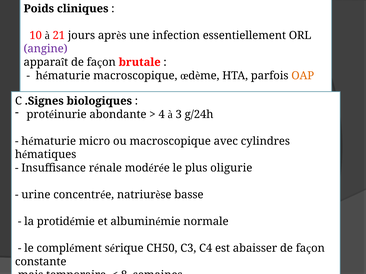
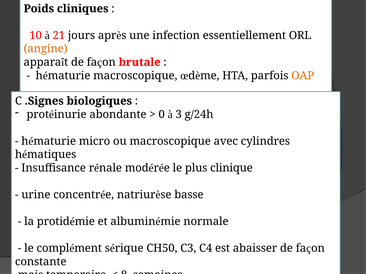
angine colour: purple -> orange (46, 49)
4: 4 -> 0 (162, 115)
plus oligurie: oligurie -> clinique (231, 168)
